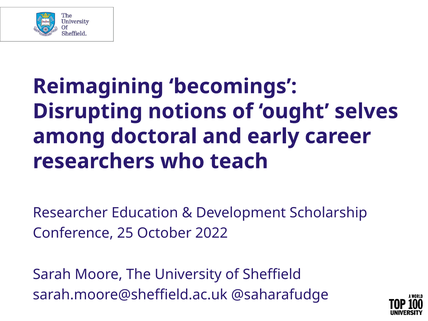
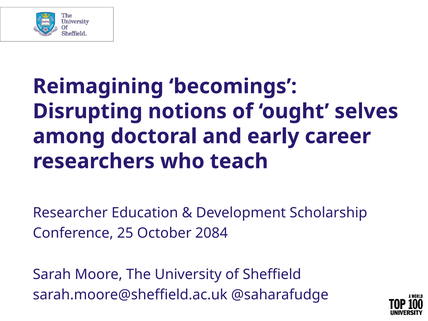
2022: 2022 -> 2084 (212, 233)
